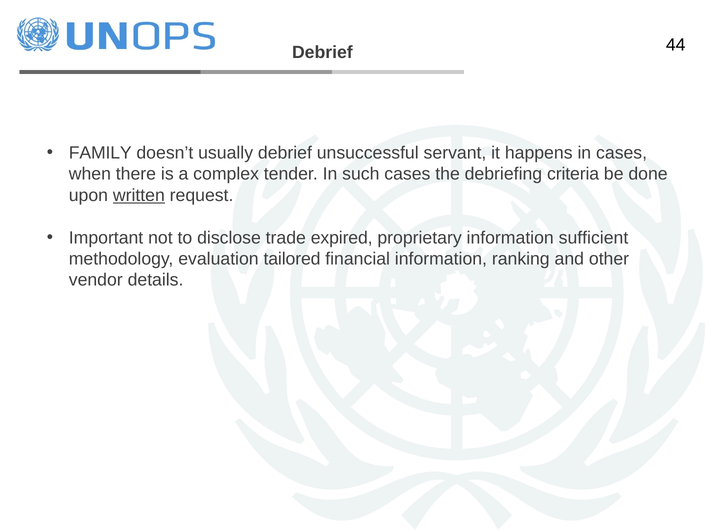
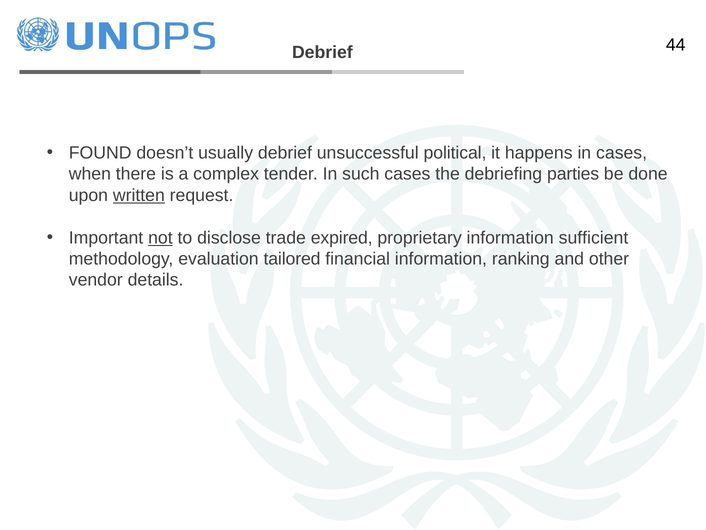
FAMILY: FAMILY -> FOUND (100, 153)
servant: servant -> political (455, 153)
criteria: criteria -> parties (573, 174)
not underline: none -> present (160, 237)
